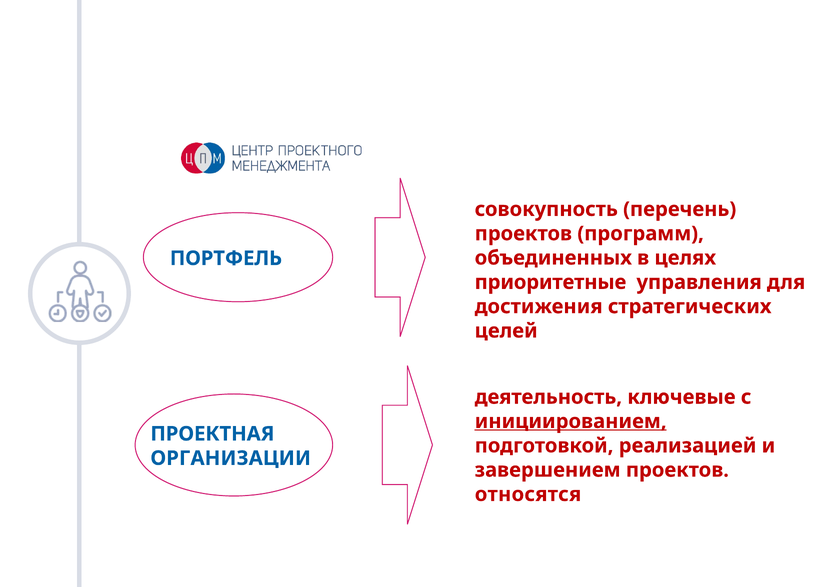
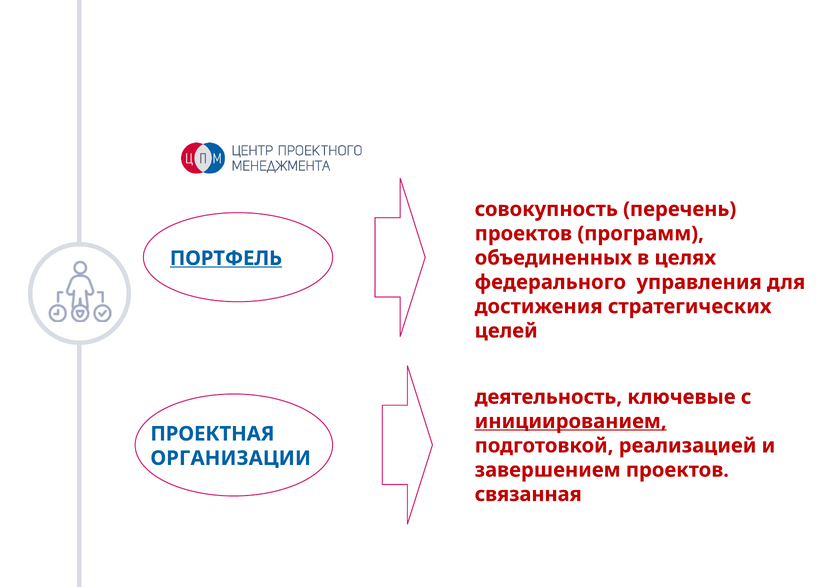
ПОРТФЕЛЬ underline: none -> present (226, 258)
приоритетные: приоритетные -> федерального (550, 282)
относятся: относятся -> связанная (528, 494)
